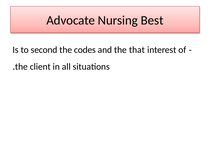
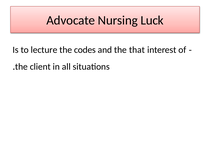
Best: Best -> Luck (152, 20)
second: second -> lecture (44, 50)
